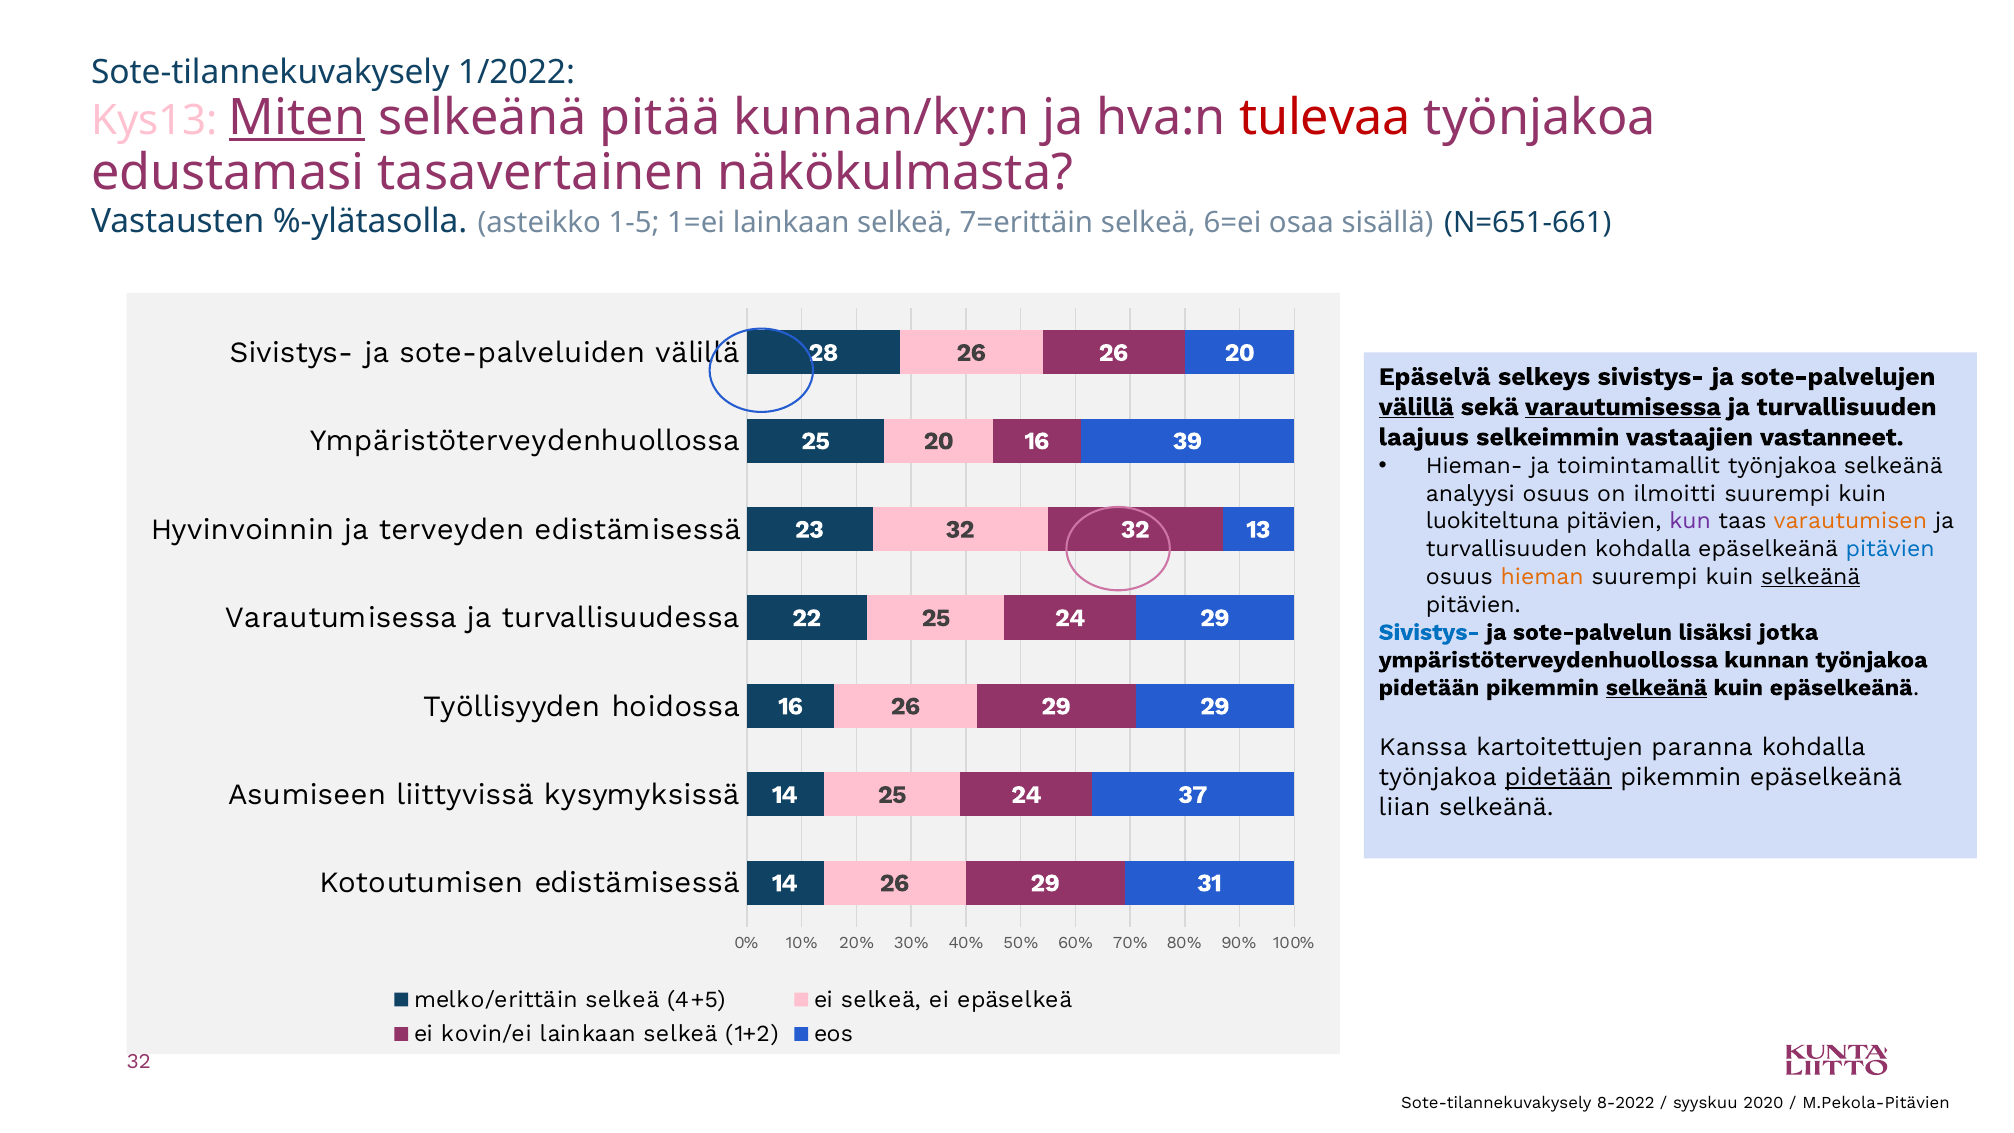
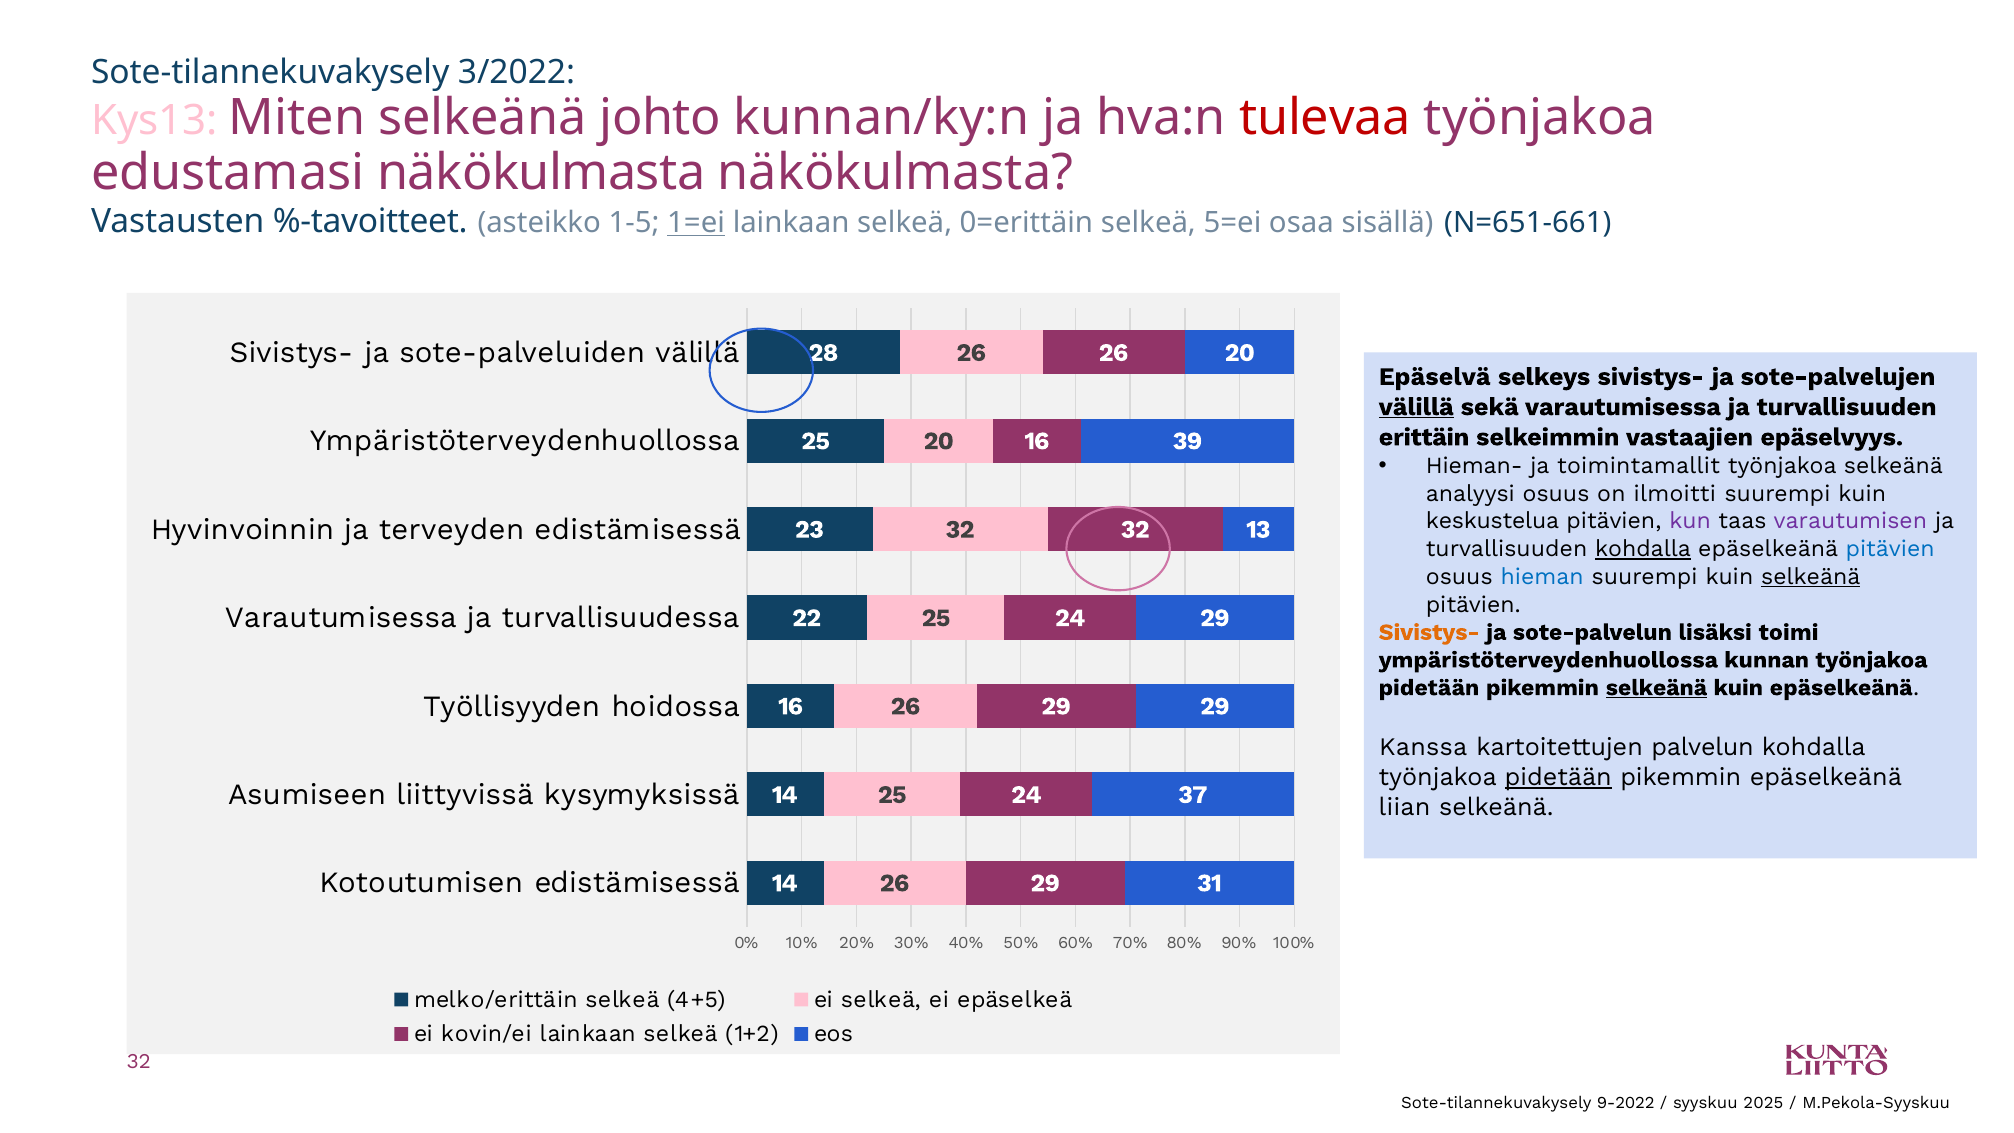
1/2022: 1/2022 -> 3/2022 (516, 73)
Miten underline: present -> none (297, 118)
pitää: pitää -> johto (660, 118)
edustamasi tasavertainen: tasavertainen -> näkökulmasta (541, 172)
%-ylätasolla: %-ylätasolla -> %-tavoitteet (370, 221)
1=ei underline: none -> present (696, 223)
7=erittäin: 7=erittäin -> 0=erittäin (1026, 223)
6=ei: 6=ei -> 5=ei (1232, 223)
varautumisessa underline: present -> none (1623, 407)
laajuus: laajuus -> erittäin (1424, 437)
vastanneet: vastanneet -> epäselvyys (1832, 437)
luokiteltuna: luokiteltuna -> keskustelua (1493, 521)
varautumisen colour: orange -> purple (1850, 521)
kohdalla underline: none -> present (1643, 549)
hieman colour: orange -> blue (1542, 577)
Sivistys- colour: blue -> orange (1429, 632)
jotka: jotka -> toimi (1789, 632)
paranna: paranna -> palvelun (1702, 747)
8-2022: 8-2022 -> 9-2022 (1626, 1102)
2020: 2020 -> 2025 (1763, 1102)
M.Pekola-Pitävien: M.Pekola-Pitävien -> M.Pekola-Syyskuu (1876, 1102)
